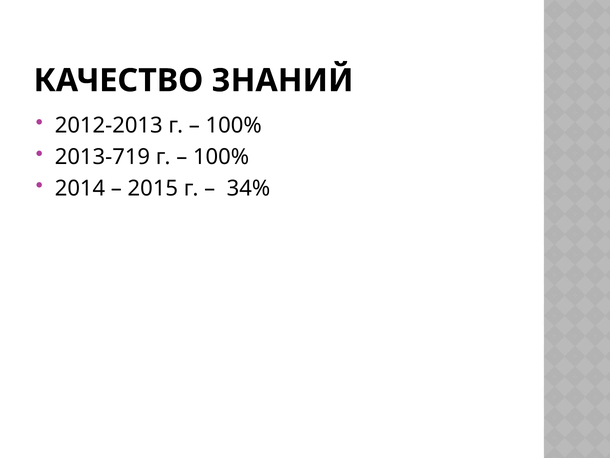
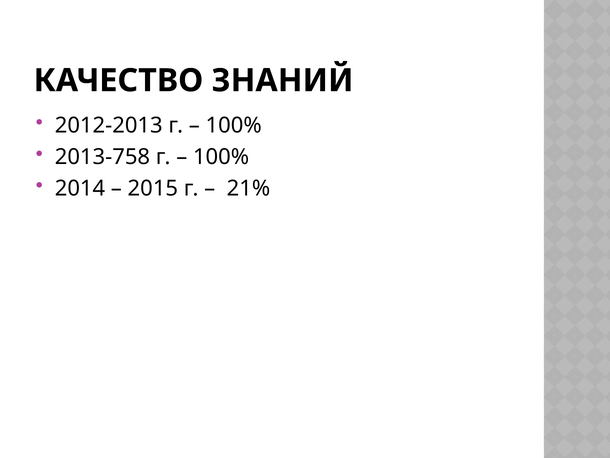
2013-719: 2013-719 -> 2013-758 (102, 157)
34%: 34% -> 21% (248, 188)
